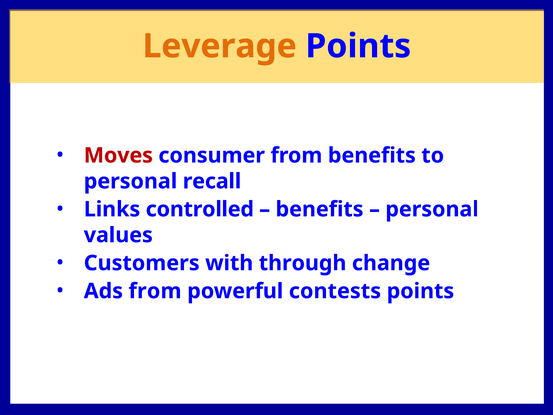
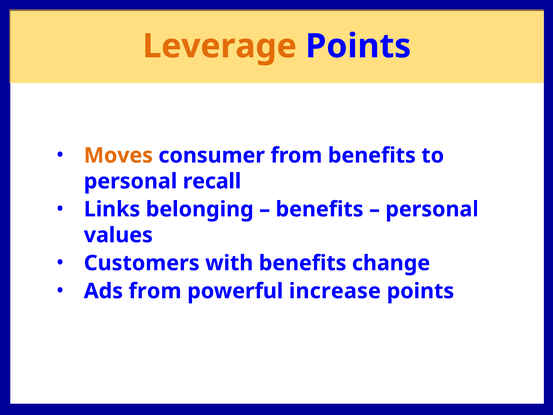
Moves colour: red -> orange (118, 155)
controlled: controlled -> belonging (200, 209)
with through: through -> benefits (303, 263)
contests: contests -> increase (335, 291)
